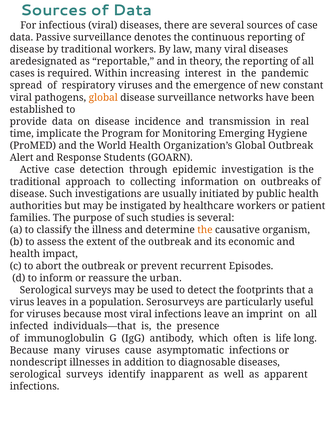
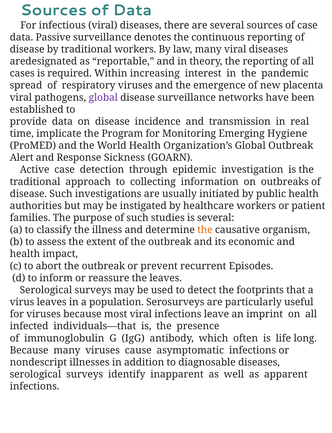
constant: constant -> placenta (303, 85)
global colour: orange -> purple (103, 97)
Students: Students -> Sickness (124, 157)
the urban: urban -> leaves (166, 277)
